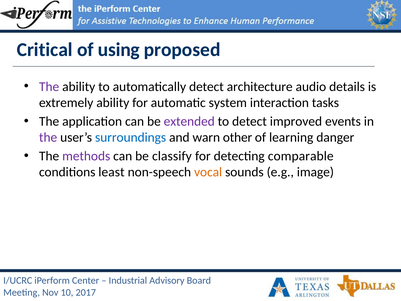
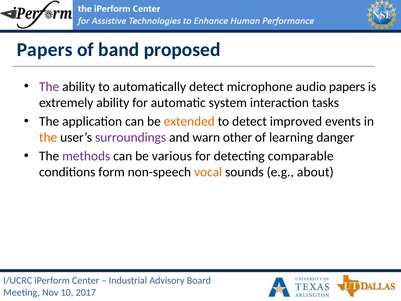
Critical: Critical -> Papers (45, 50)
using: using -> band (119, 50)
architecture: architecture -> microphone (260, 87)
audio details: details -> papers (347, 87)
extended colour: purple -> orange (189, 121)
the colour: purple -> orange (48, 137)
surroundings colour: blue -> purple (131, 137)
classify: classify -> various (172, 156)
least: least -> form (112, 172)
image: image -> about (315, 172)
